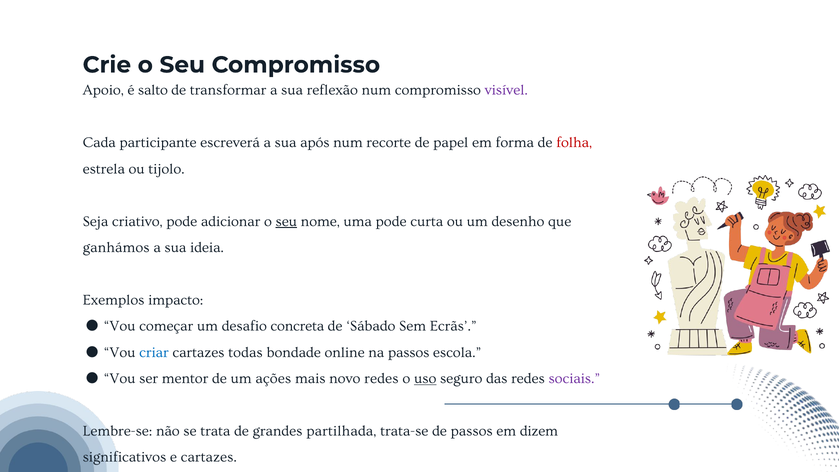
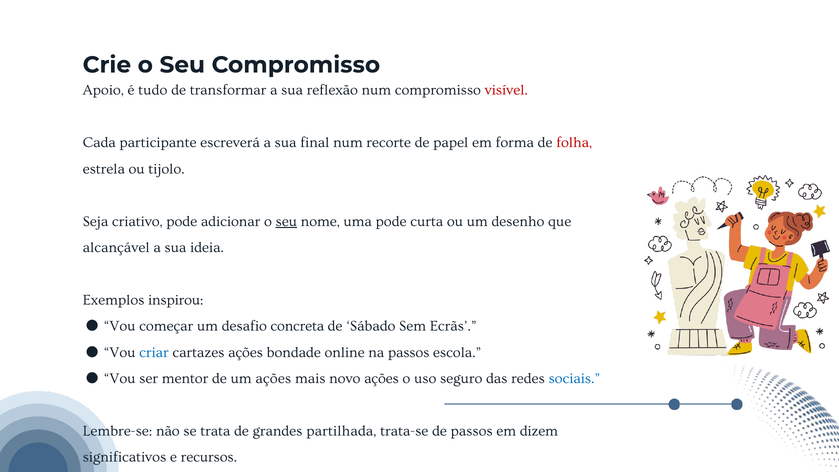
salto: salto -> tudo (153, 90)
visível colour: purple -> red (506, 90)
após: após -> final (315, 143)
ganhámos: ganhámos -> alcançável (116, 247)
impacto: impacto -> inspirou (176, 300)
cartazes todas: todas -> ações (246, 352)
novo redes: redes -> ações (381, 378)
uso underline: present -> none (425, 378)
sociais colour: purple -> blue (574, 378)
e cartazes: cartazes -> recursos (209, 457)
